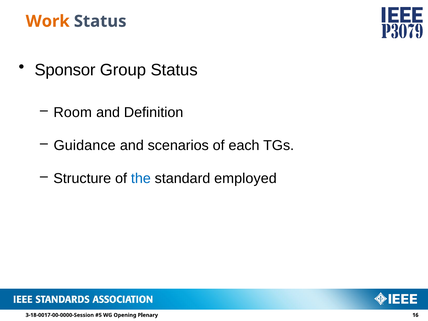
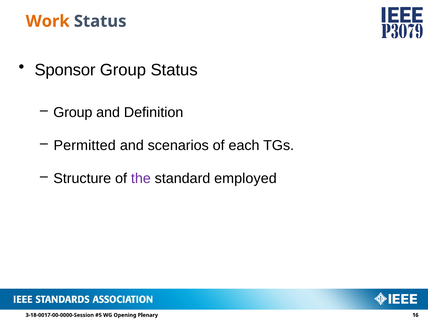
Room: Room -> Group (73, 112)
Guidance: Guidance -> Permitted (85, 146)
the colour: blue -> purple (141, 179)
